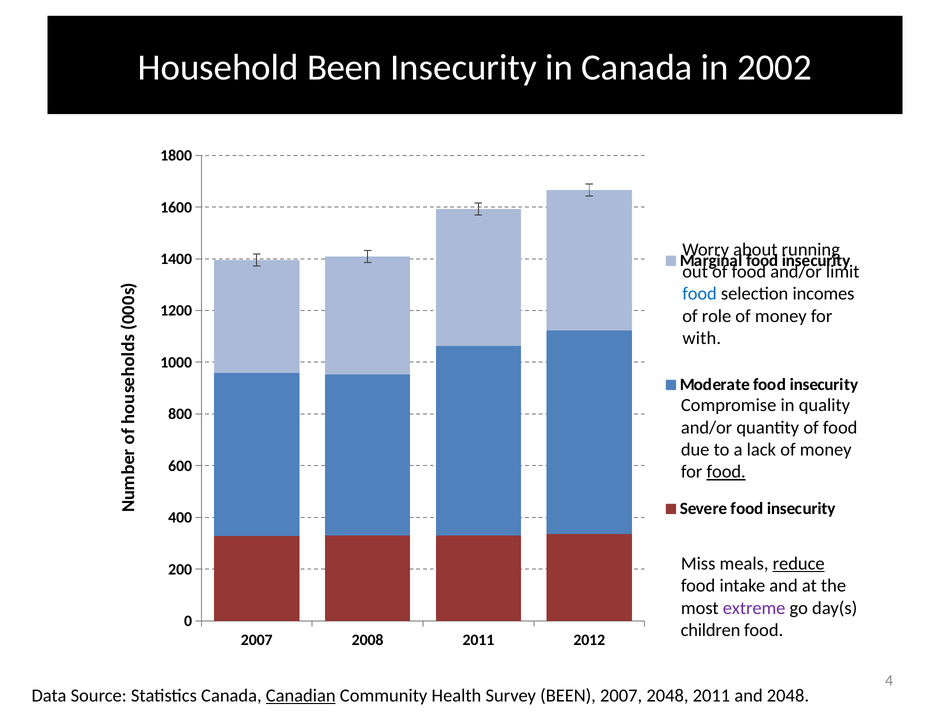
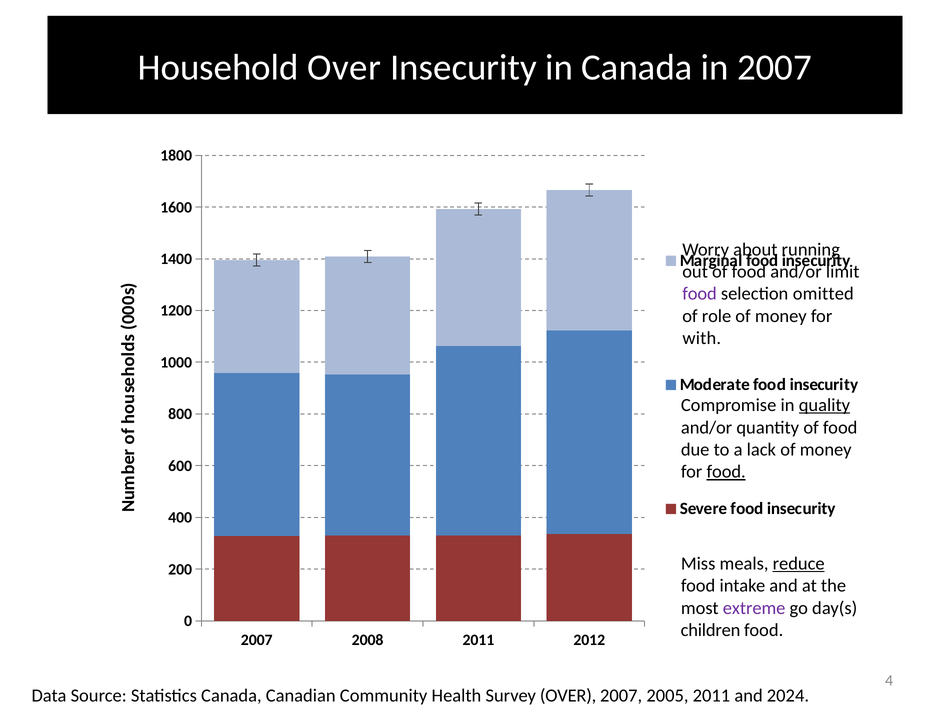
Household Been: Been -> Over (344, 67)
in 2002: 2002 -> 2007 (774, 67)
food colour: blue -> purple (700, 294)
incomes: incomes -> omitted (823, 294)
quality underline: none -> present (824, 405)
Canadian underline: present -> none (301, 695)
Survey BEEN: BEEN -> OVER (568, 695)
2007 2048: 2048 -> 2005 (667, 695)
and 2048: 2048 -> 2024 (788, 695)
